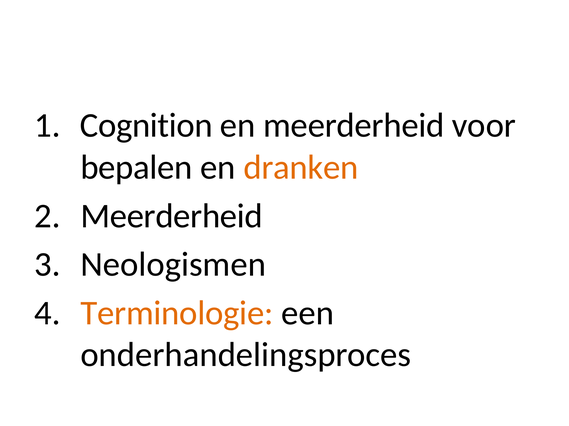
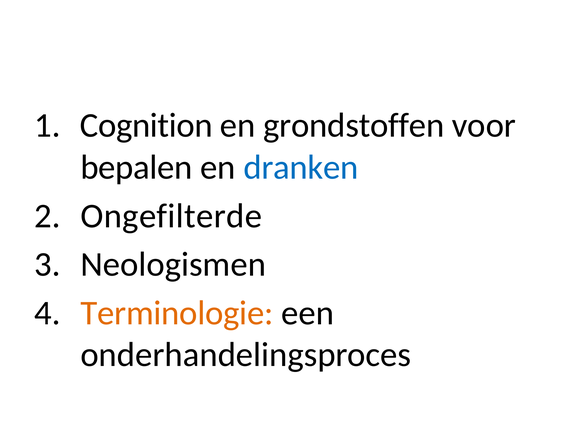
en meerderheid: meerderheid -> grondstoffen (354, 126)
dranken colour: orange -> blue (301, 168)
Meerderheid: Meerderheid -> Ongefilterde (171, 216)
